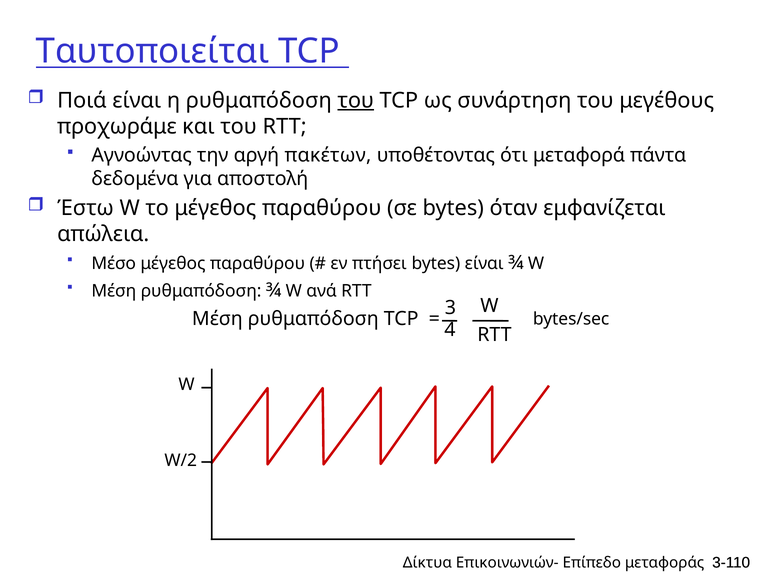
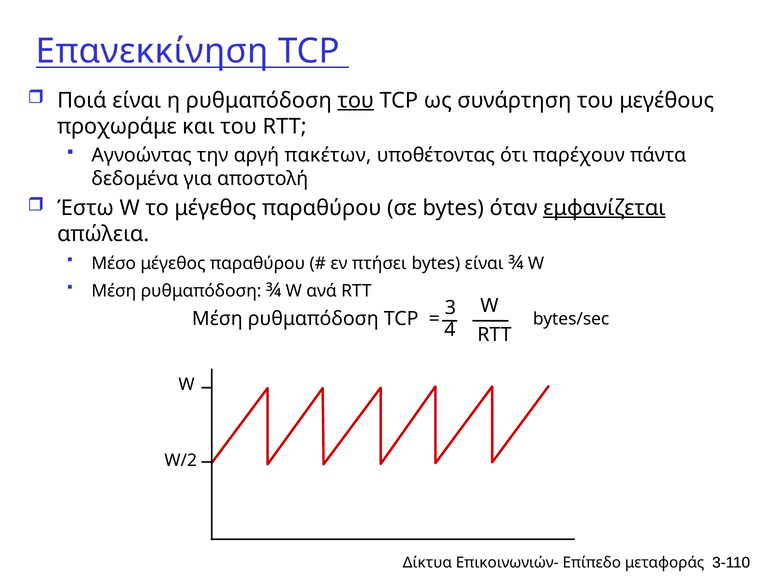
Ταυτοποιείται: Ταυτοποιείται -> Επανεκκίνηση (152, 51)
μεταφορά: μεταφορά -> παρέχουν (579, 155)
εμφανίζεται underline: none -> present (604, 208)
